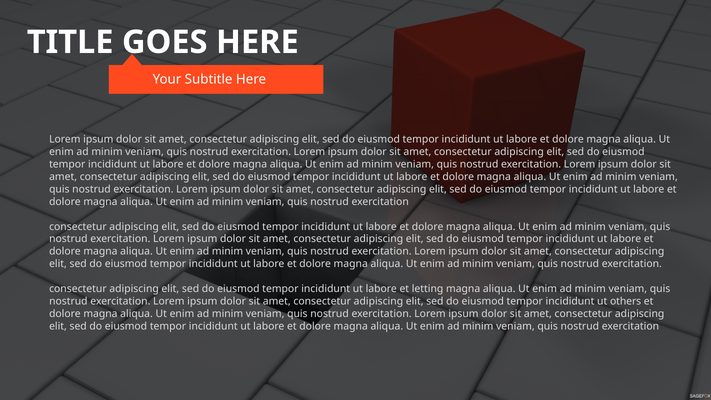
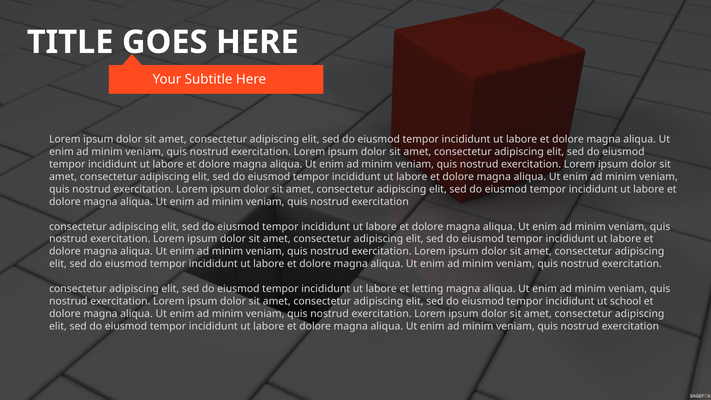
others: others -> school (626, 301)
